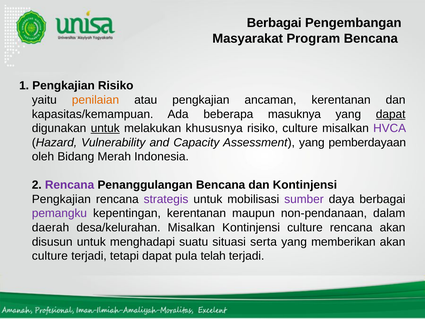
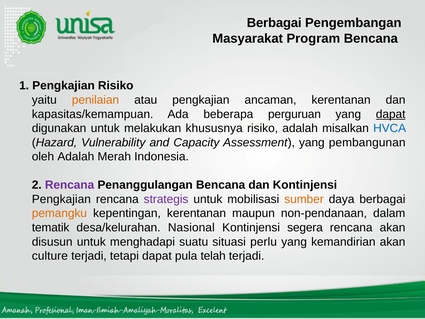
masuknya: masuknya -> perguruan (294, 114)
untuk underline: present -> none (105, 128)
risiko culture: culture -> adalah (300, 128)
HVCA colour: purple -> blue (390, 128)
pemberdayaan: pemberdayaan -> pembangunan (367, 142)
oleh Bidang: Bidang -> Adalah (76, 157)
sumber colour: purple -> orange (304, 199)
pemangku colour: purple -> orange (59, 213)
daerah: daerah -> tematik (51, 227)
desa/kelurahan Misalkan: Misalkan -> Nasional (191, 227)
Kontinjensi culture: culture -> segera (305, 227)
serta: serta -> perlu (264, 242)
memberikan: memberikan -> kemandirian (343, 242)
